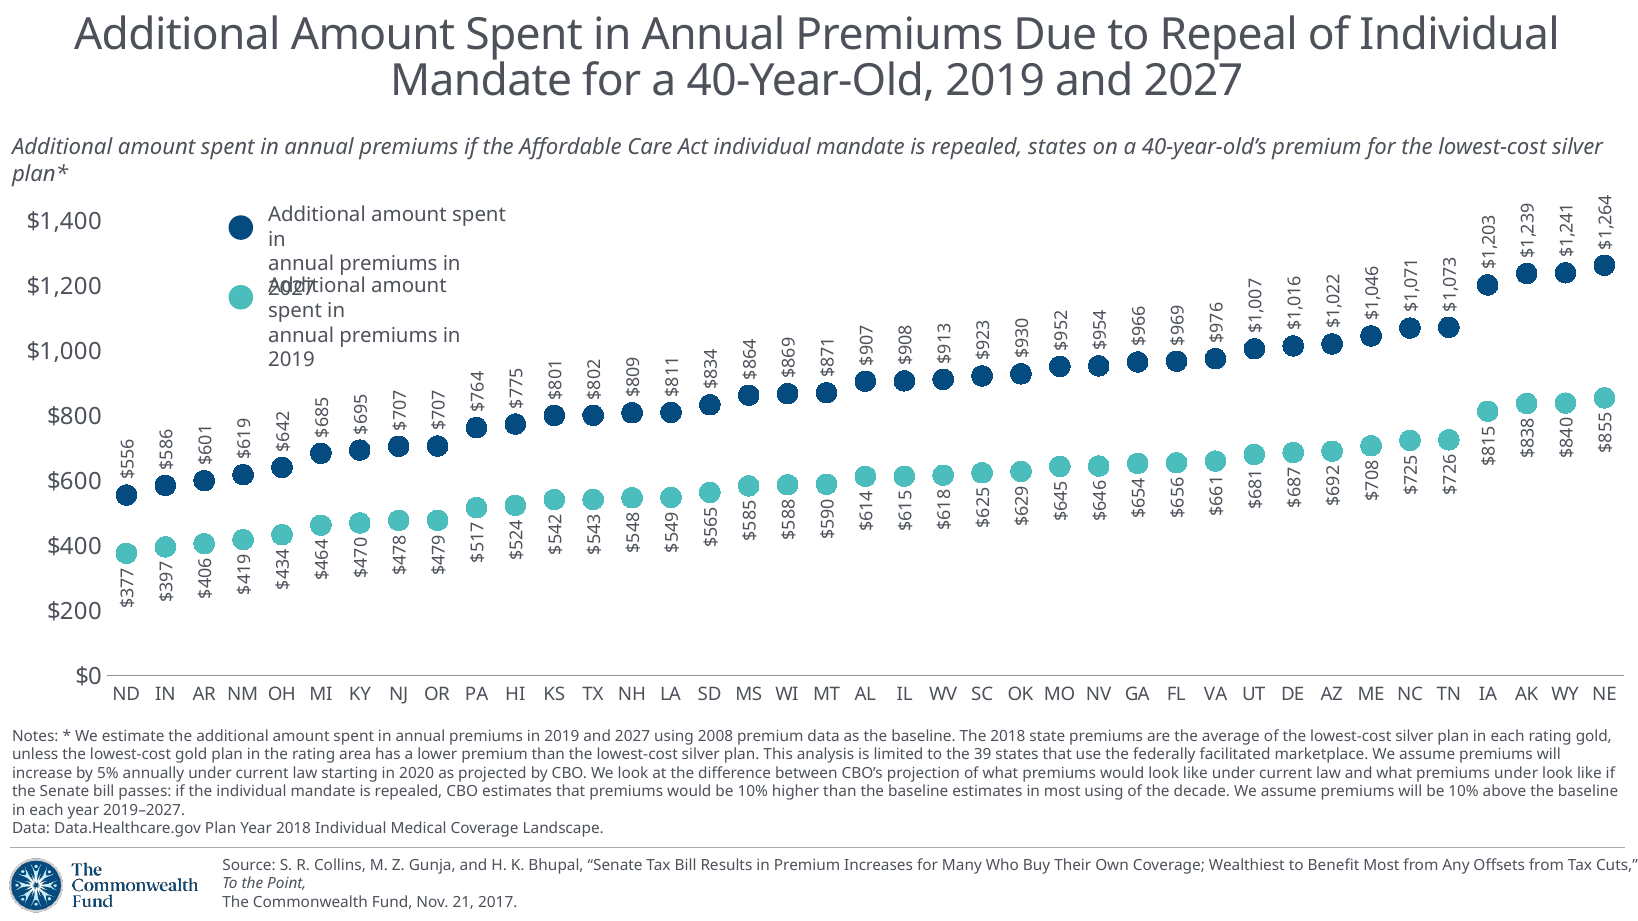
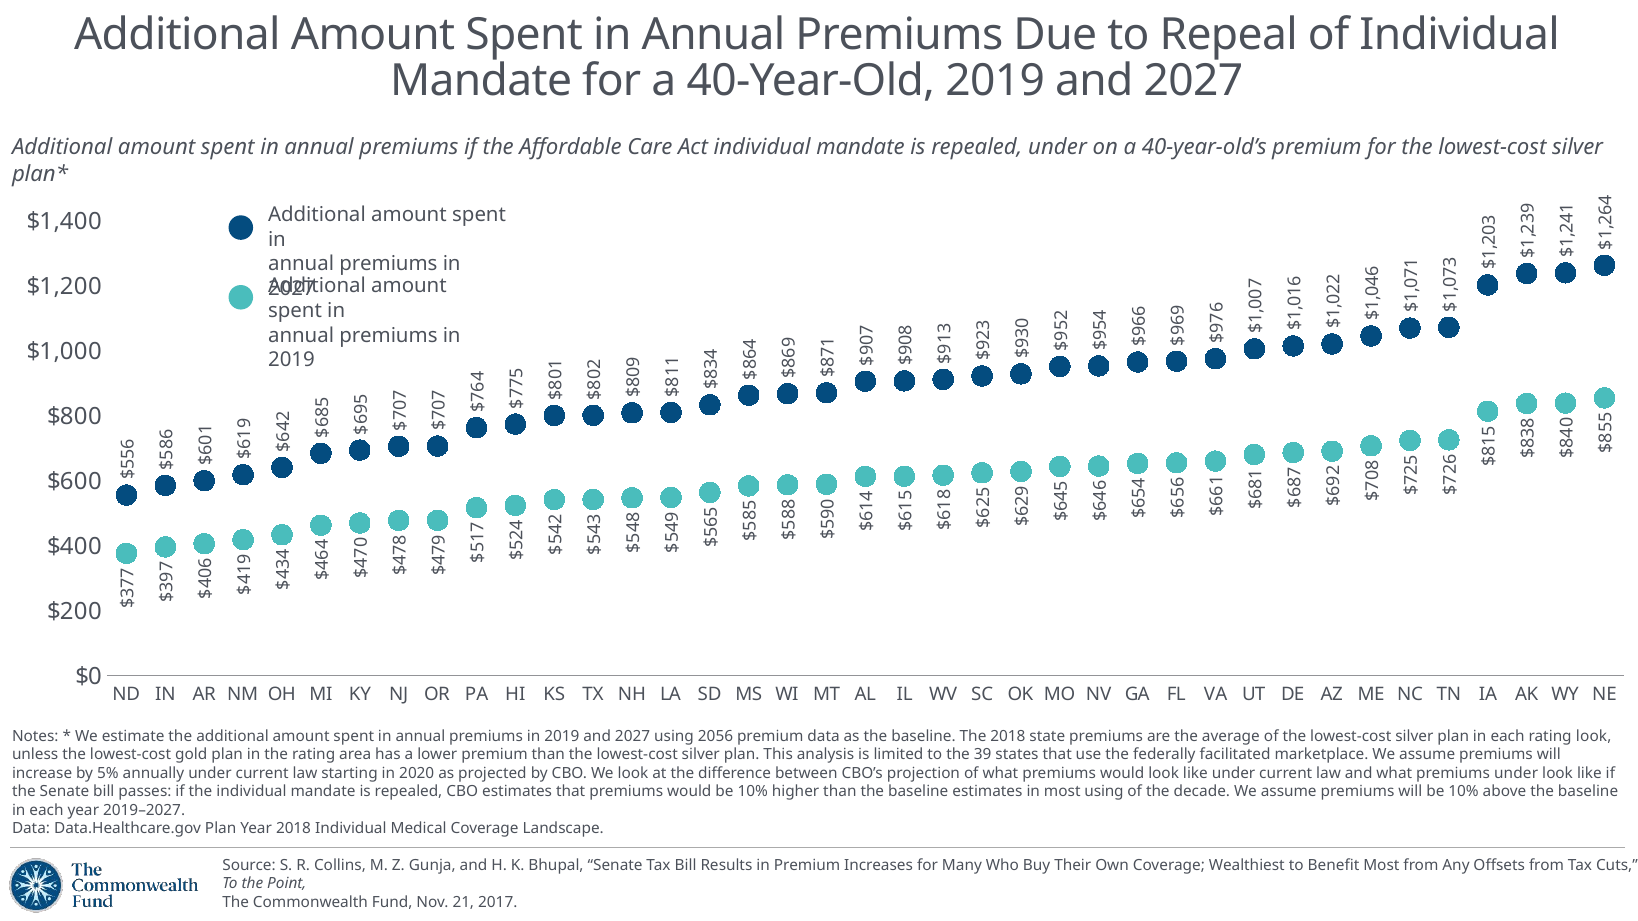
repealed states: states -> under (1057, 147)
2008: 2008 -> 2056 (716, 737)
rating gold: gold -> look (1594, 737)
